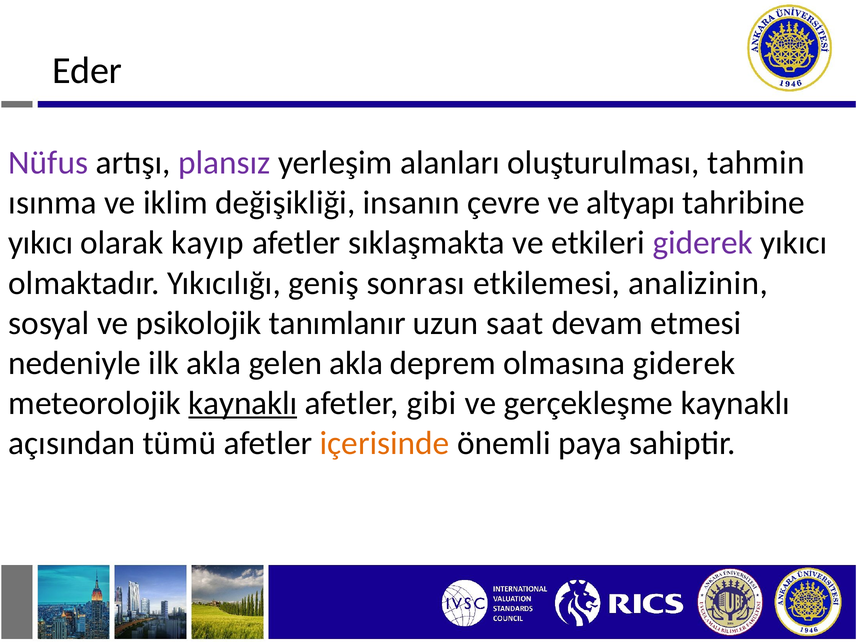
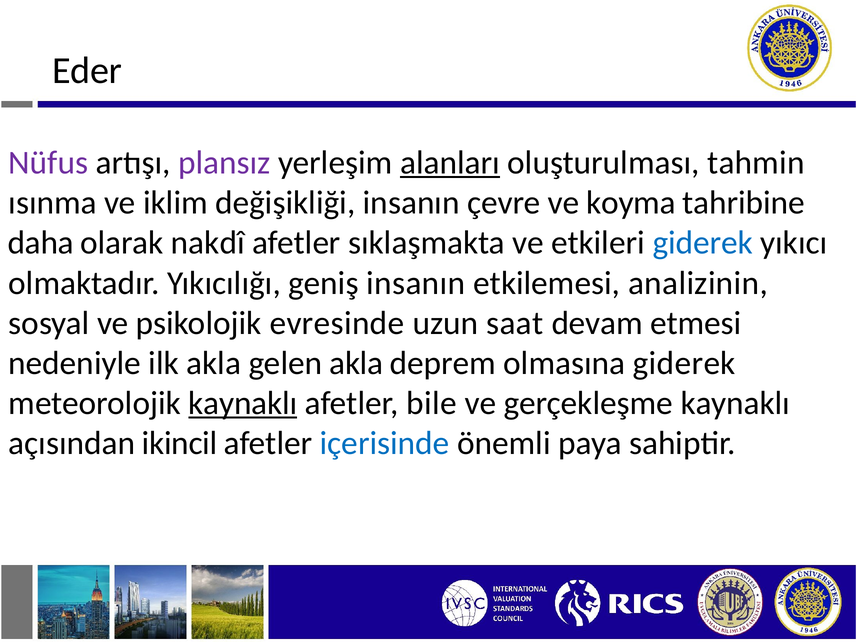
alanları underline: none -> present (450, 163)
altyapı: altyapı -> koyma (631, 203)
yıkıcı: yıkıcı -> daha (41, 243)
kayıp: kayıp -> nakdî (208, 243)
giderek colour: purple -> blue (703, 243)
geniş sonrası: sonrası -> insanın (416, 283)
tanımlanır: tanımlanır -> evresinde (337, 323)
gibi: gibi -> bile (432, 403)
tümü: tümü -> ikincil (180, 443)
içerisinde colour: orange -> blue (385, 443)
